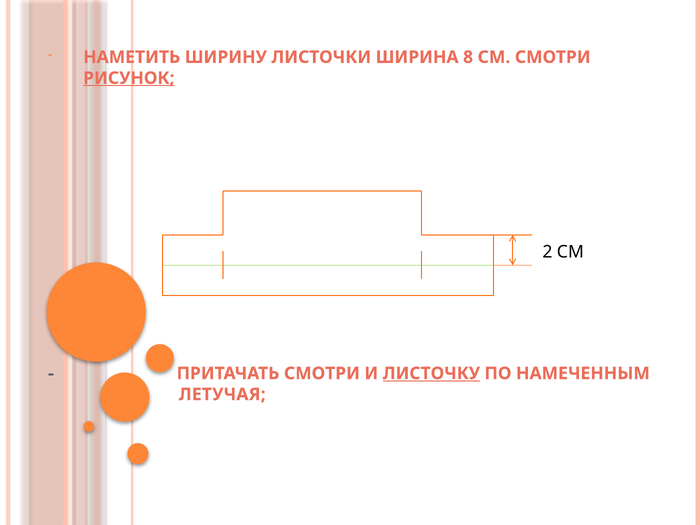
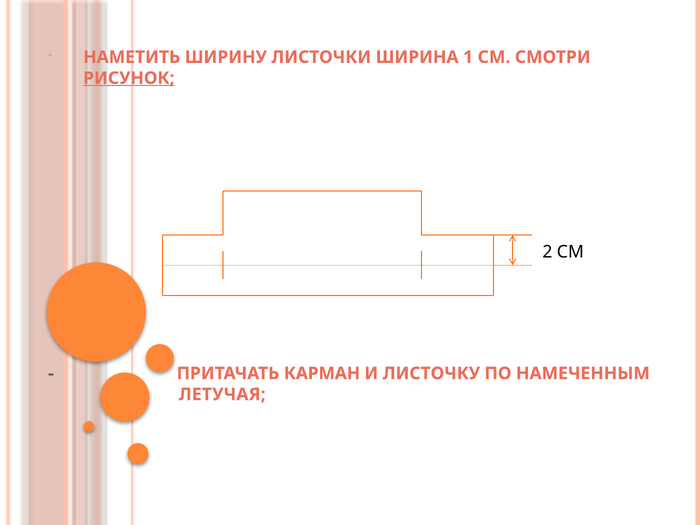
8: 8 -> 1 (468, 57)
ПРИТАЧАТЬ СМОТРИ: СМОТРИ -> КАРМАН (322, 373)
ЛИСТОЧКУ underline: present -> none (431, 373)
